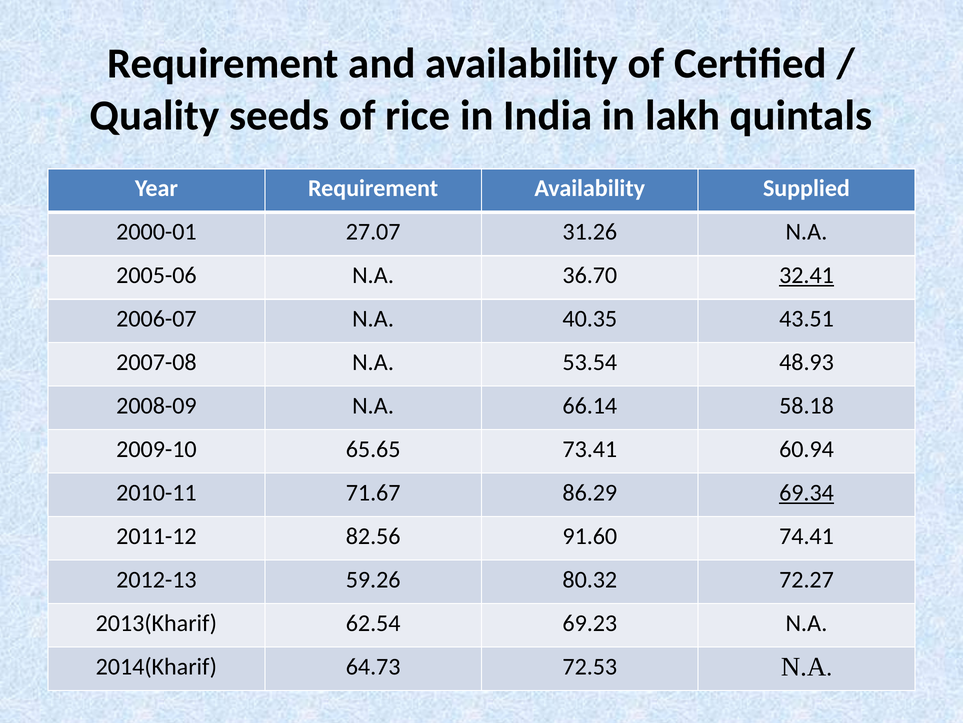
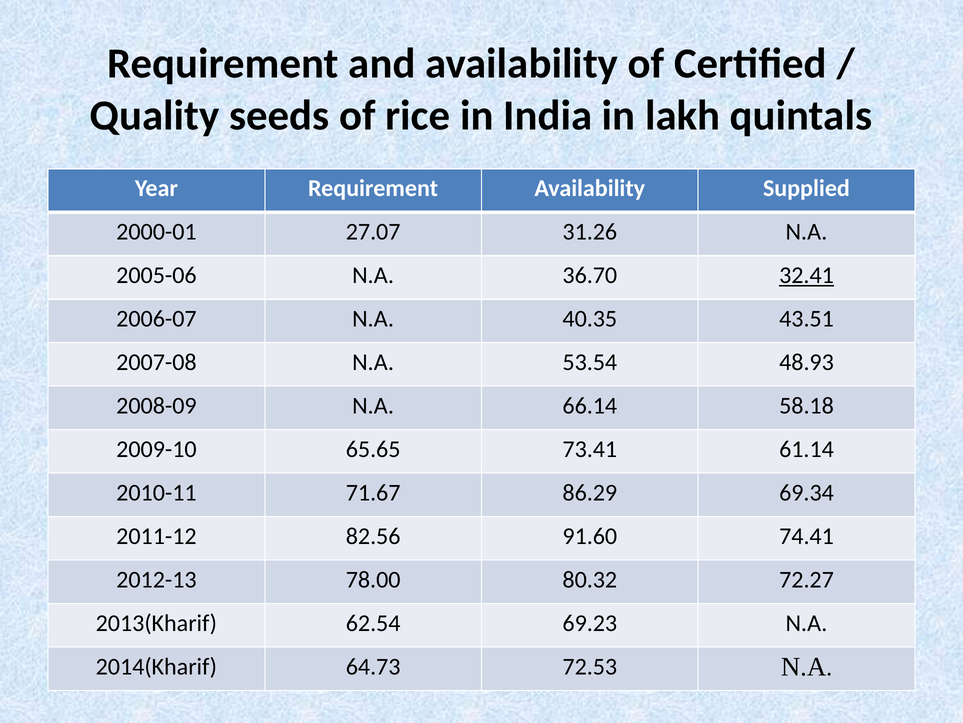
60.94: 60.94 -> 61.14 (807, 449)
69.34 underline: present -> none (807, 492)
59.26: 59.26 -> 78.00 (373, 579)
